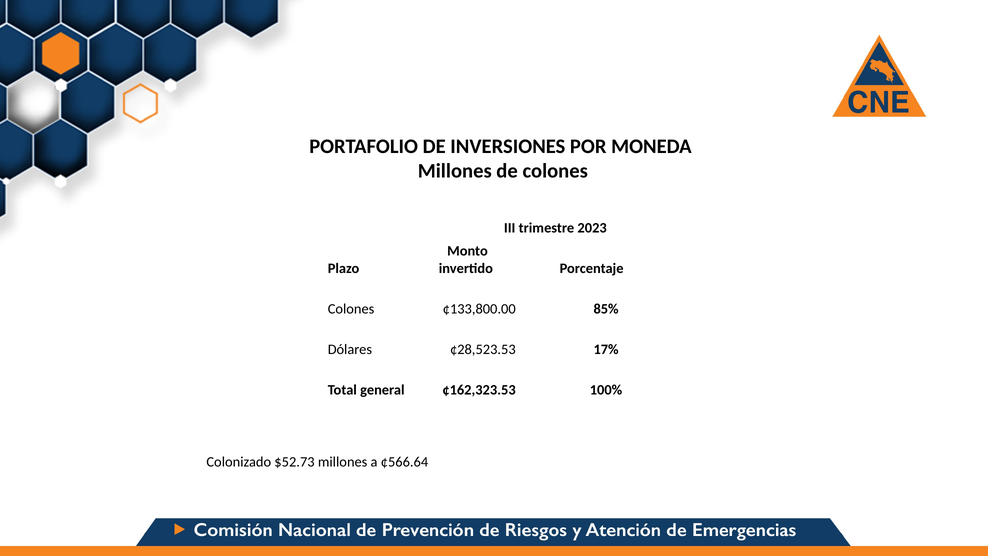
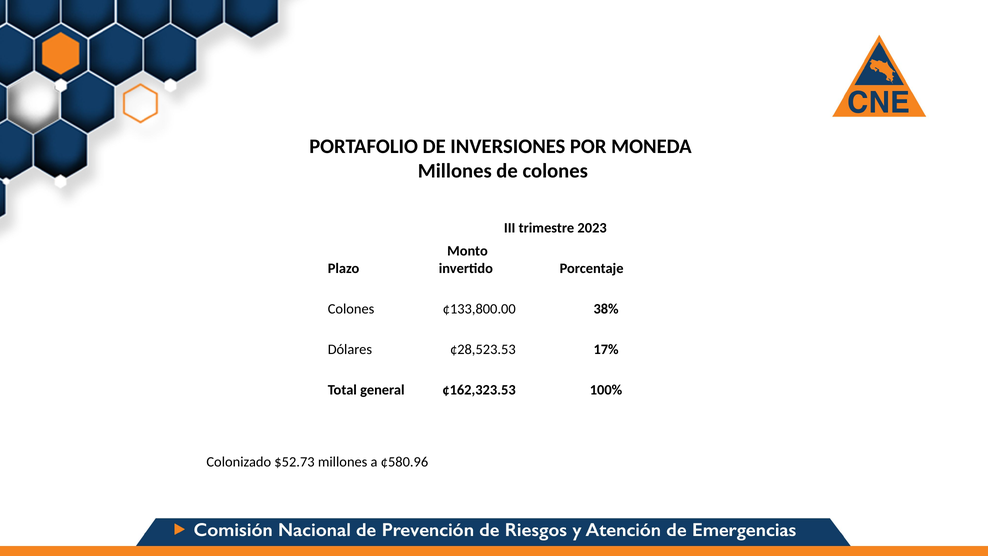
85%: 85% -> 38% (606, 309)
¢566.64: ¢566.64 -> ¢580.96 (405, 462)
